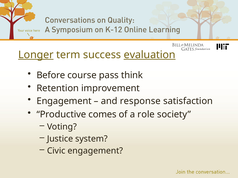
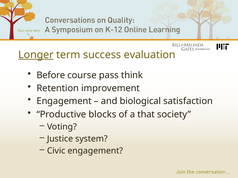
evaluation underline: present -> none (150, 55)
response: response -> biological (140, 101)
comes: comes -> blocks (102, 115)
role: role -> that (146, 115)
